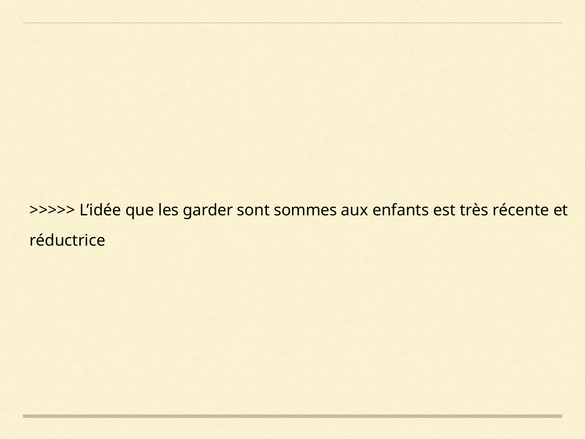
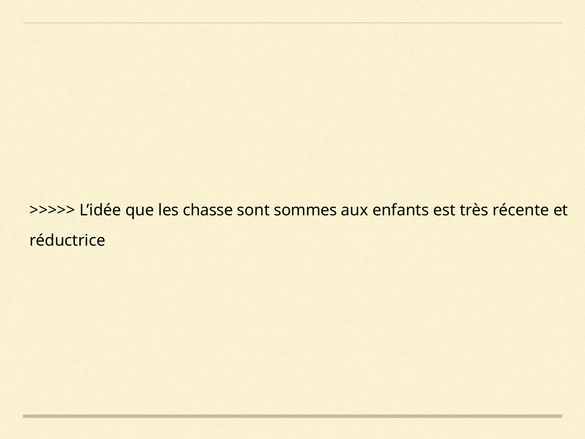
garder: garder -> chasse (208, 210)
